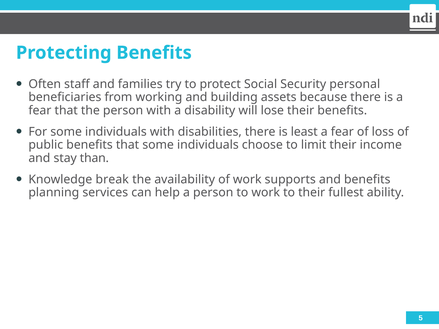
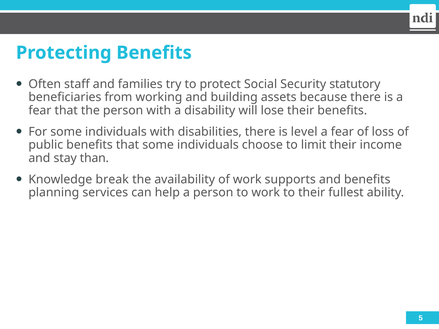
personal: personal -> statutory (355, 84)
least: least -> level (304, 132)
